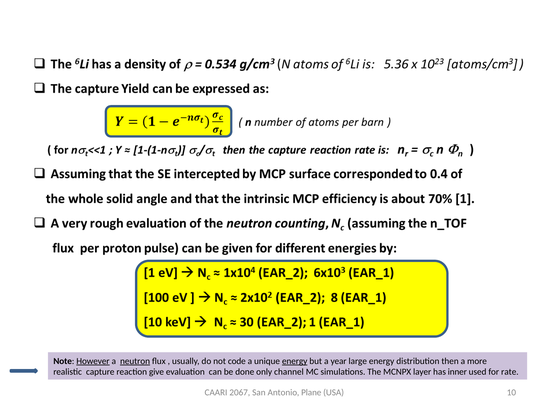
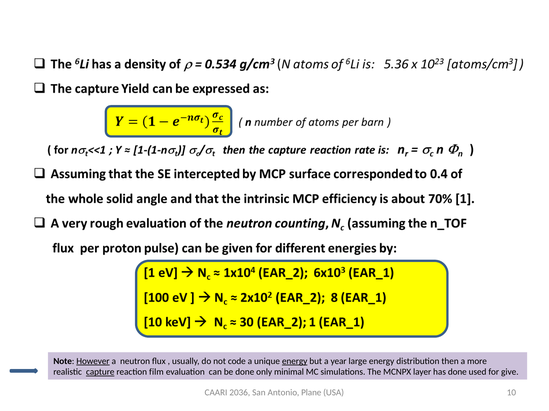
neutron underline: present -> none (135, 362)
capture underline: none -> present (100, 373)
give: give -> film (156, 373)
channel: channel -> minimal (289, 373)
has inner: inner -> done (457, 373)
rate: rate -> give (510, 373)
2067: 2067 -> 2036 (240, 393)
